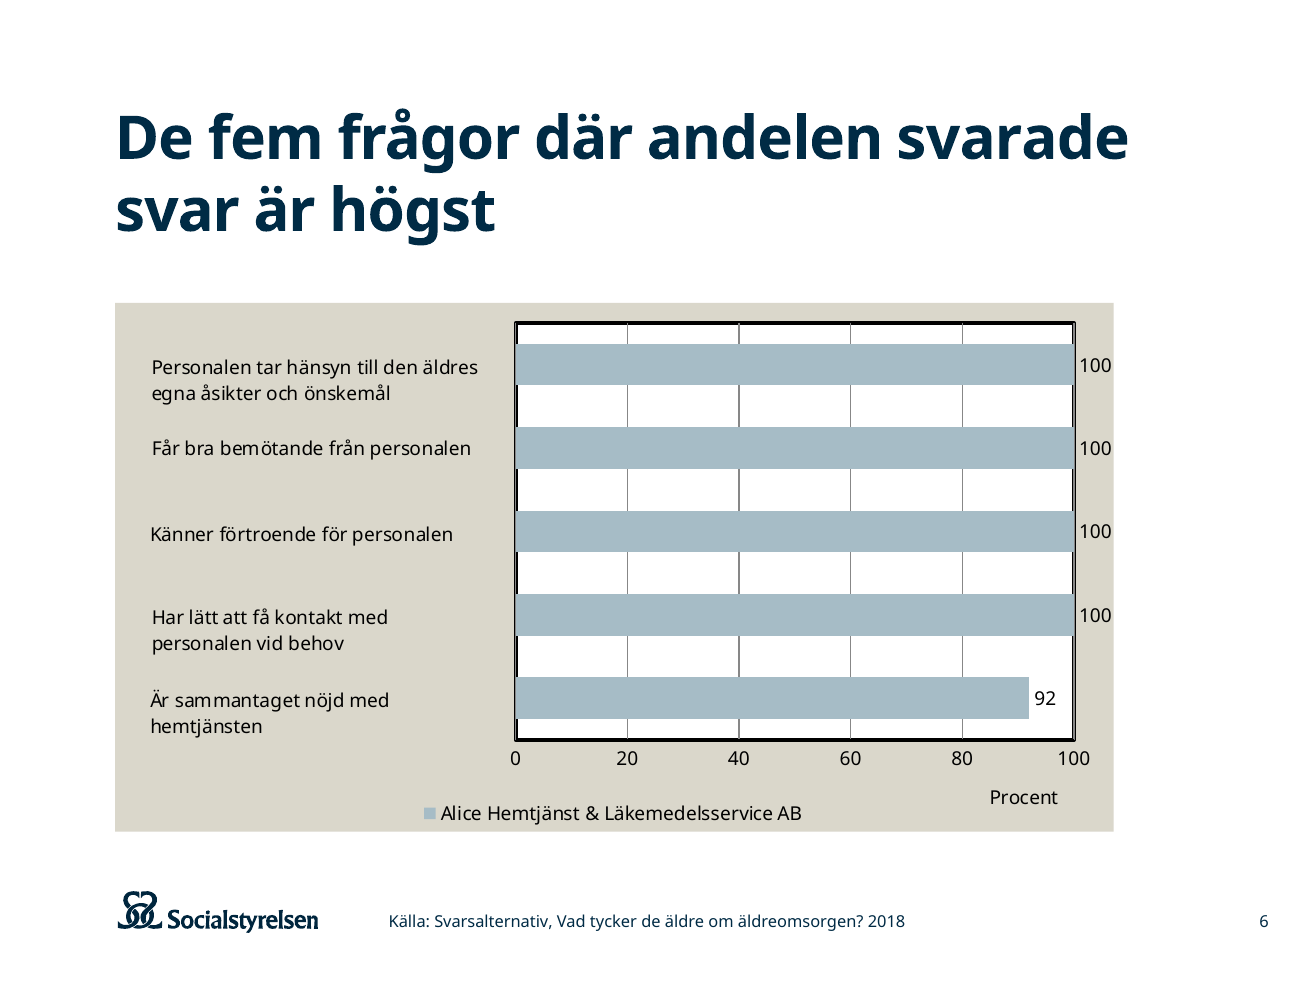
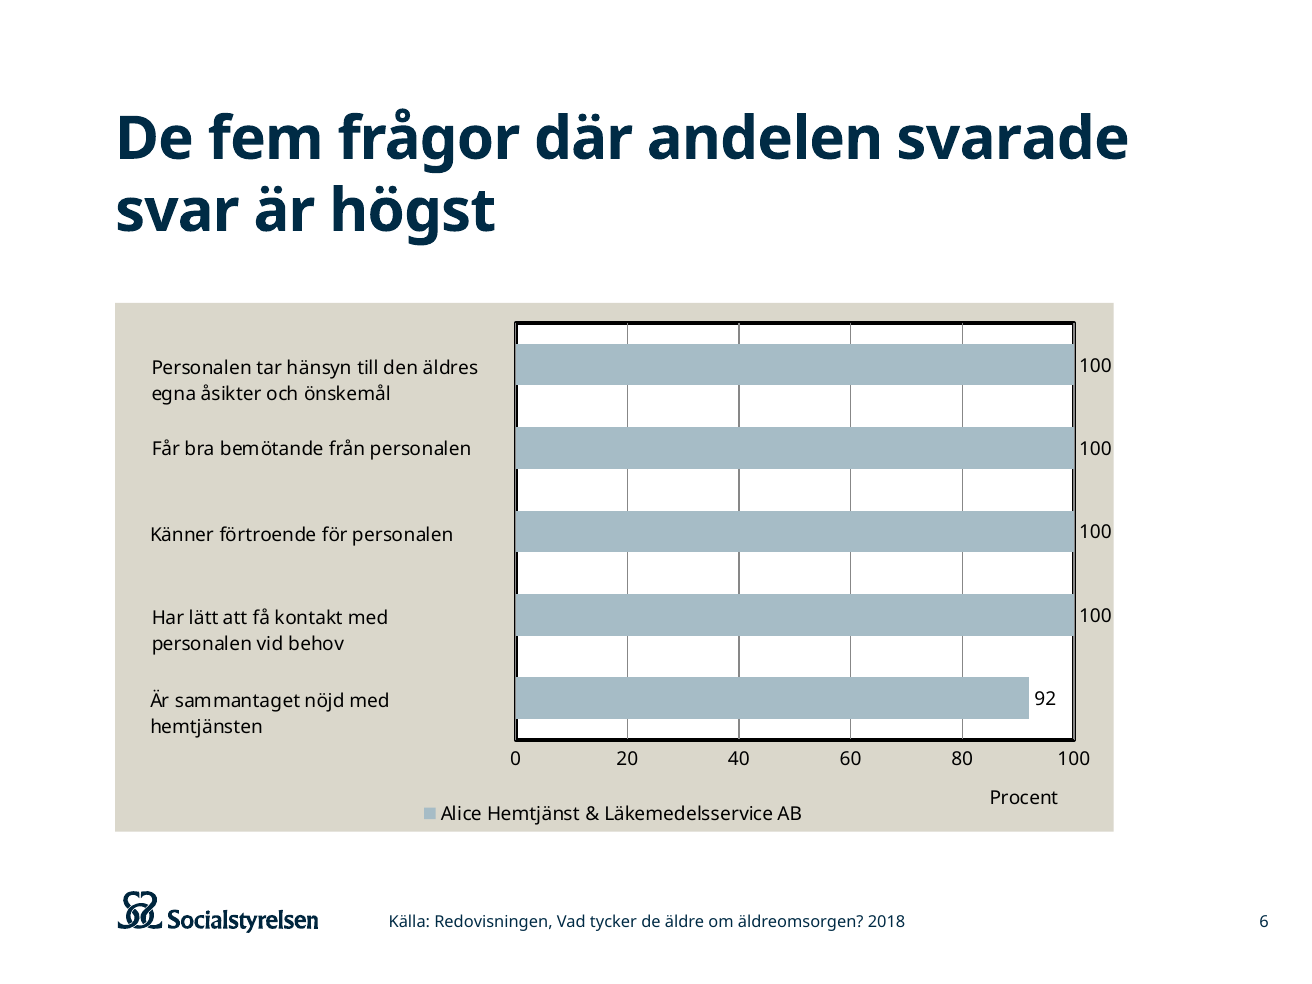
Svarsalternativ: Svarsalternativ -> Redovisningen (493, 922)
